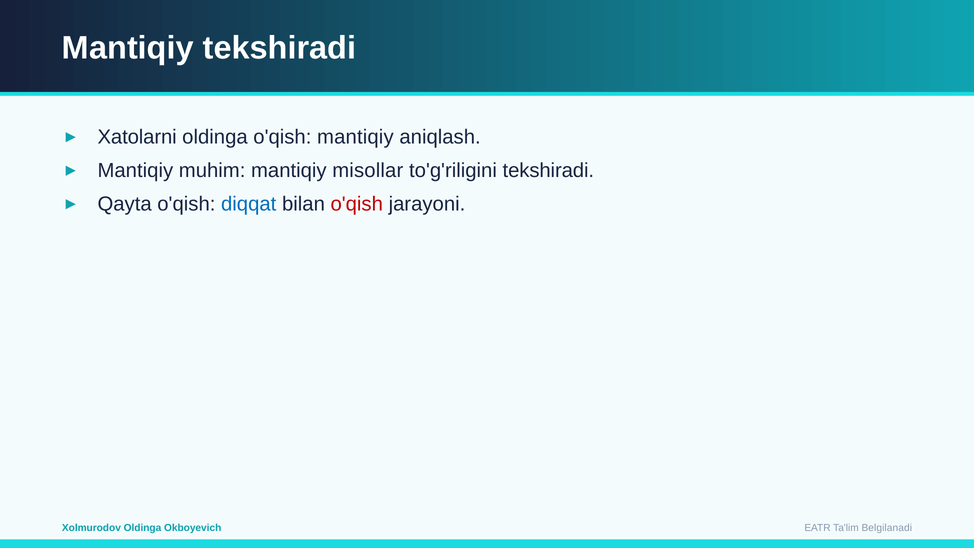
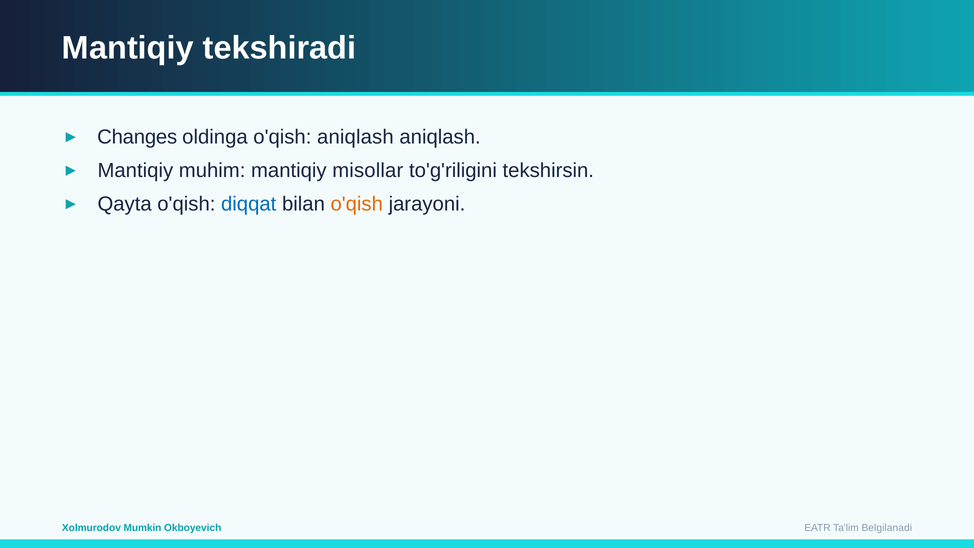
Xatolarni: Xatolarni -> Changes (137, 137)
o'qish mantiqiy: mantiqiy -> aniqlash (355, 137)
to'g'riligini tekshiradi: tekshiradi -> tekshirsin (548, 171)
o'qish colour: red -> orange (357, 204)
Xolmurodov Oldinga: Oldinga -> Mumkin (143, 528)
